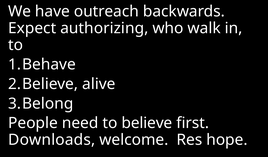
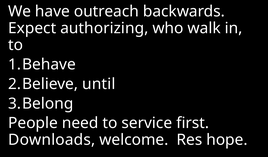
alive: alive -> until (99, 84)
believe: believe -> service (147, 123)
